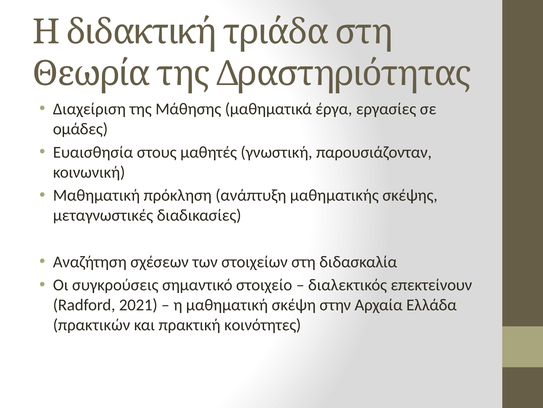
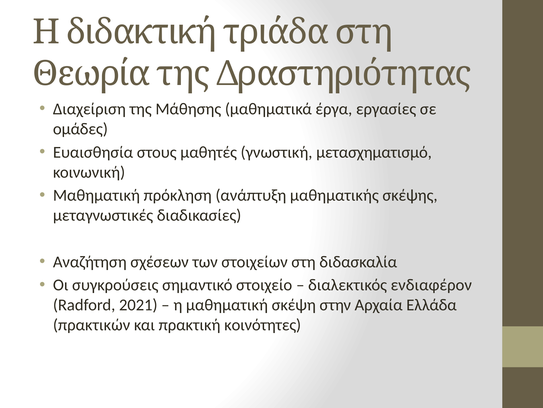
παρουσιάζονταν: παρουσιάζονταν -> μετασχηματισμό (374, 152)
επεκτείνουν: επεκτείνουν -> ενδιαφέρον (431, 285)
